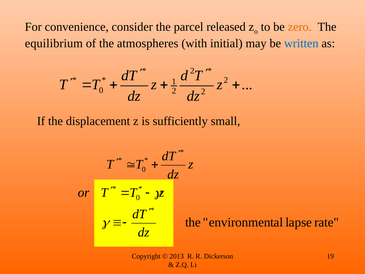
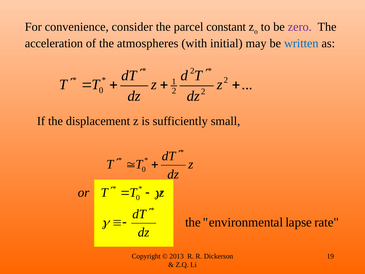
released: released -> constant (226, 27)
zero colour: orange -> purple (300, 27)
equilibrium: equilibrium -> acceleration (54, 43)
